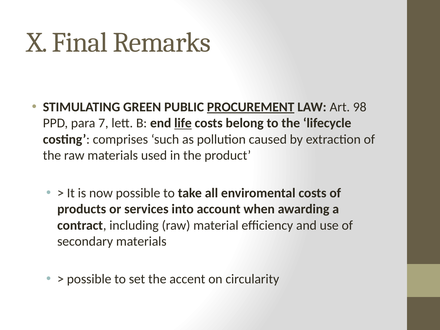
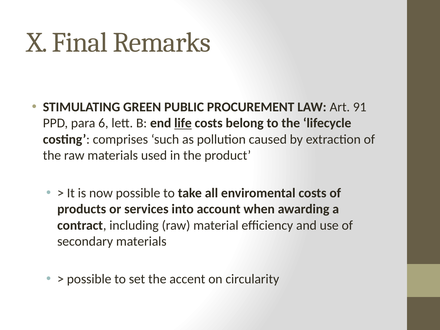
PROCUREMENT underline: present -> none (251, 107)
98: 98 -> 91 (360, 107)
7: 7 -> 6 (103, 123)
